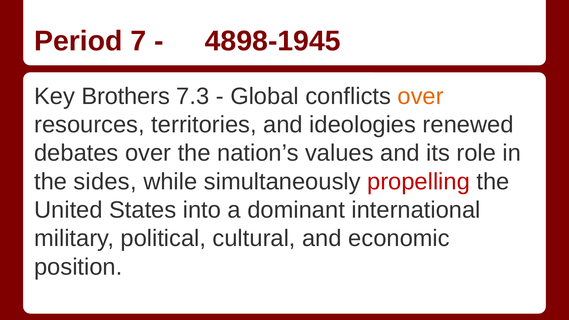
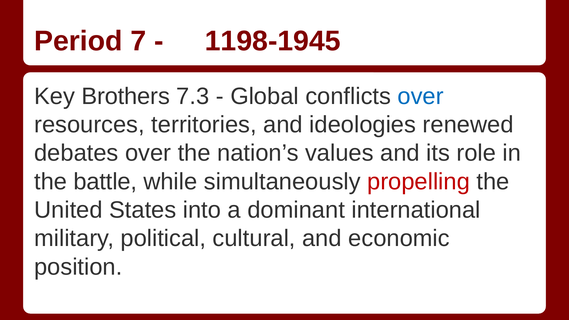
4898-1945: 4898-1945 -> 1198-1945 (273, 41)
over colour: orange -> blue (421, 96)
sides: sides -> battle (105, 182)
